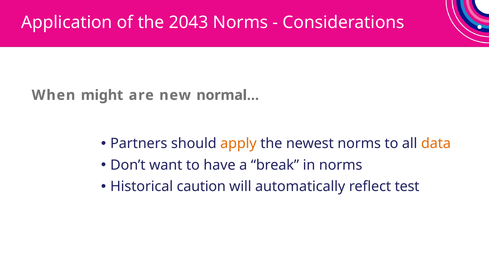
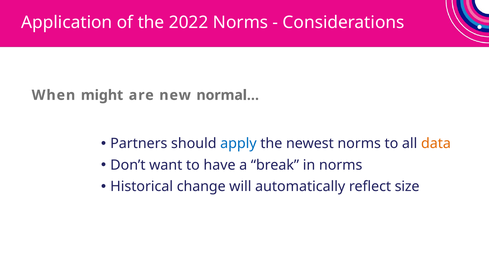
2043: 2043 -> 2022 (189, 22)
apply colour: orange -> blue (238, 144)
caution: caution -> change (201, 187)
test: test -> size (407, 187)
